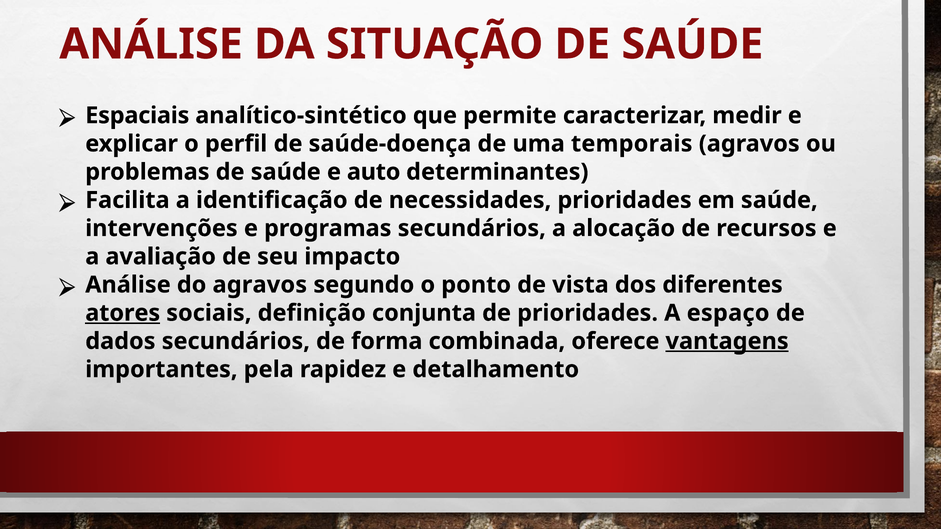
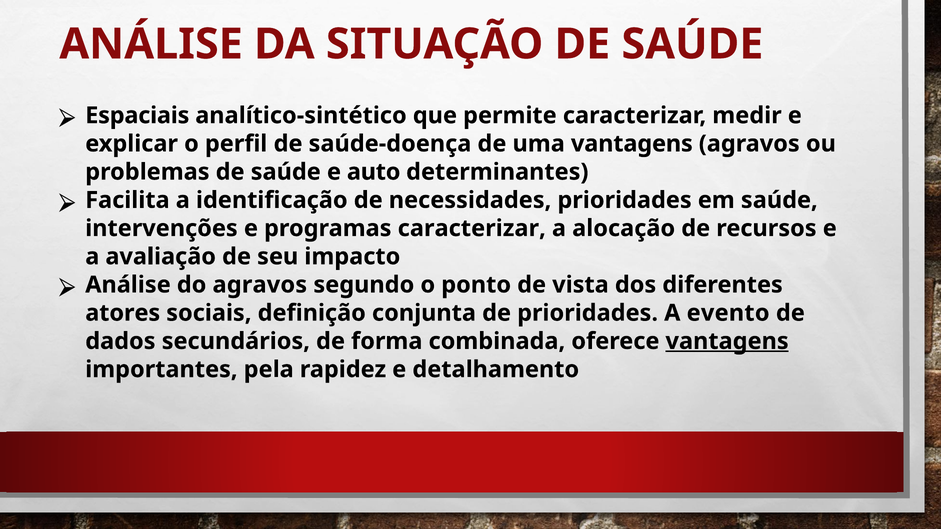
uma temporais: temporais -> vantagens (632, 144)
programas secundários: secundários -> caracterizar (472, 228)
atores underline: present -> none (123, 313)
espaço: espaço -> evento (728, 313)
